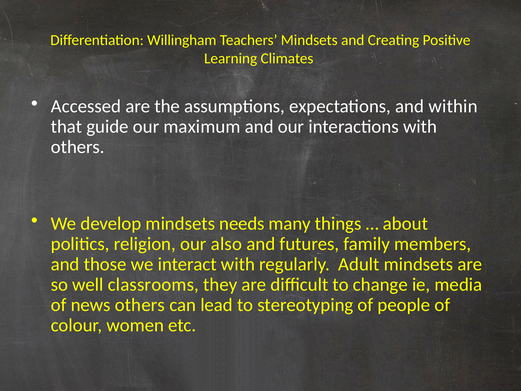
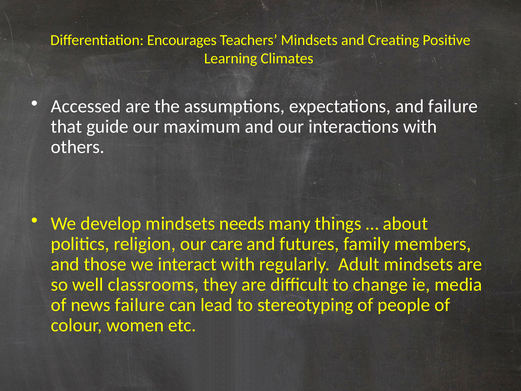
Willingham: Willingham -> Encourages (182, 40)
and within: within -> failure (453, 106)
also: also -> care (227, 244)
news others: others -> failure (140, 305)
